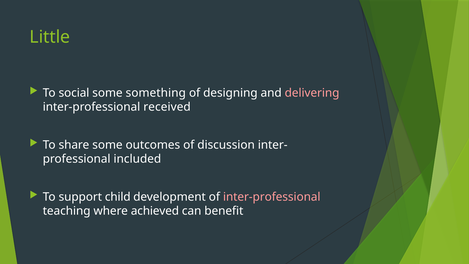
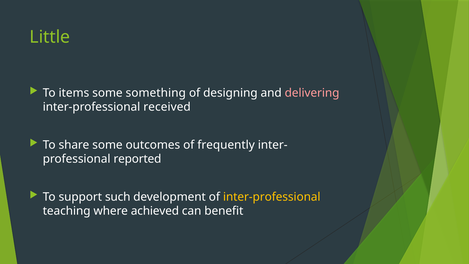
social: social -> items (74, 93)
discussion: discussion -> frequently (226, 145)
included: included -> reported (137, 159)
child: child -> such (118, 197)
inter-professional colour: pink -> yellow (272, 197)
